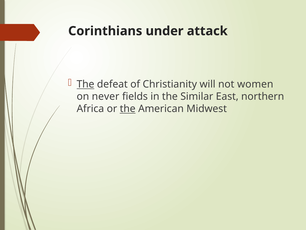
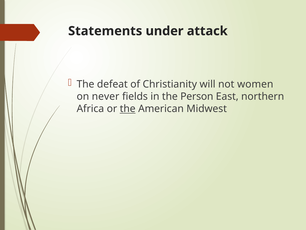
Corinthians: Corinthians -> Statements (105, 31)
The underline: present -> none (85, 84)
Similar: Similar -> Person (197, 96)
